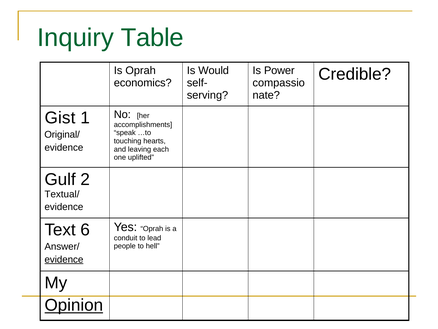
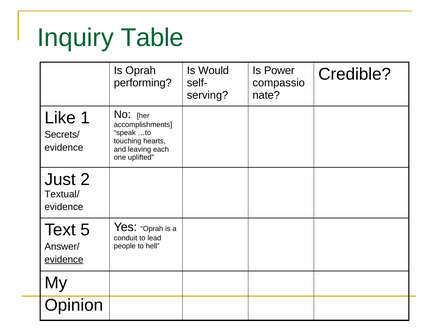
economics: economics -> performing (143, 83)
Gist: Gist -> Like (60, 118)
Original/: Original/ -> Secrets/ (62, 135)
Gulf: Gulf -> Just (60, 179)
6: 6 -> 5 (85, 230)
Opinion underline: present -> none (74, 305)
